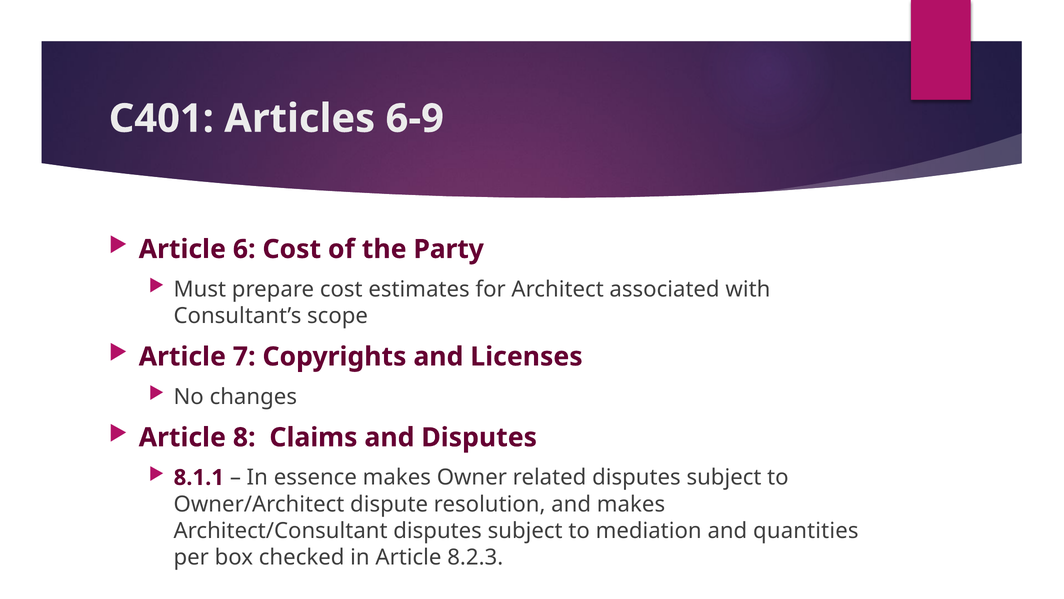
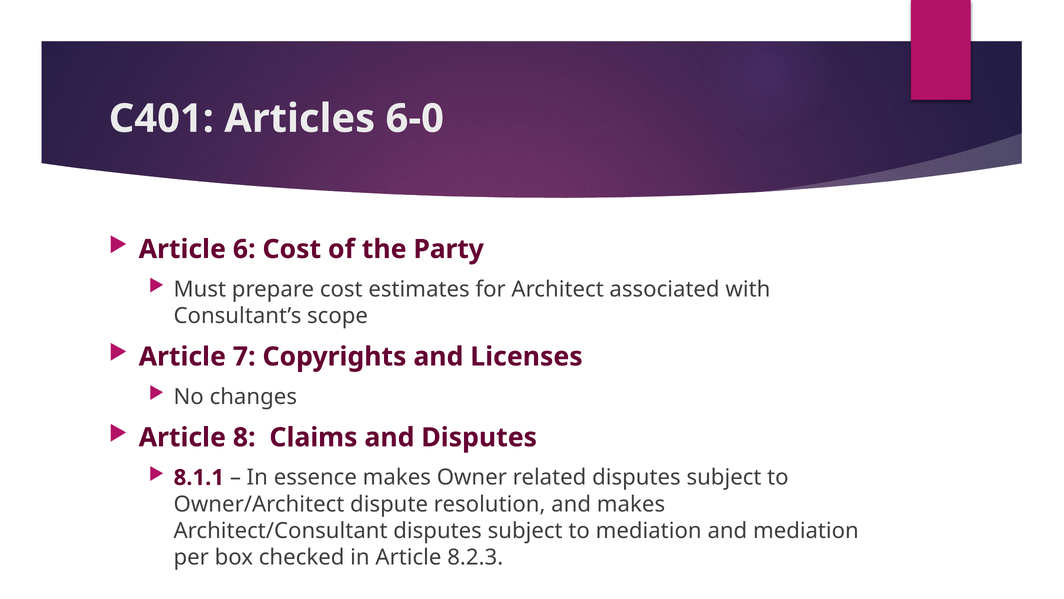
6-9: 6-9 -> 6-0 (415, 119)
and quantities: quantities -> mediation (806, 531)
